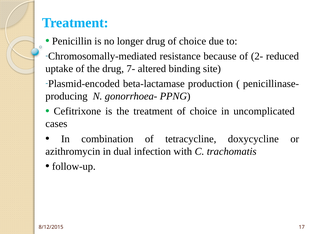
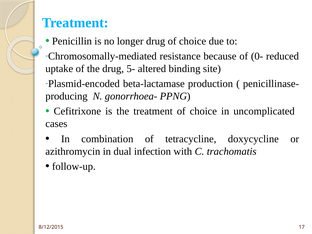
2-: 2- -> 0- (257, 56)
7-: 7- -> 5- (131, 69)
